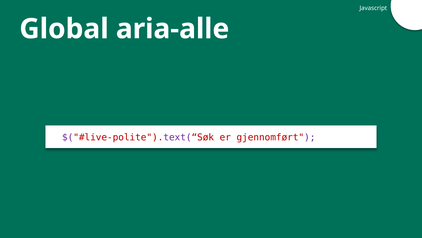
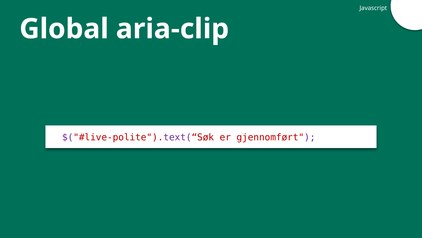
aria-alle: aria-alle -> aria-clip (172, 29)
